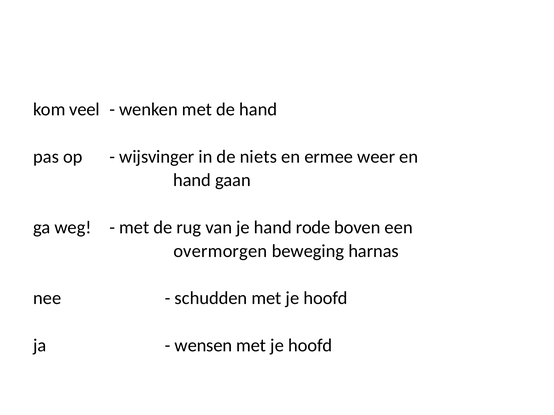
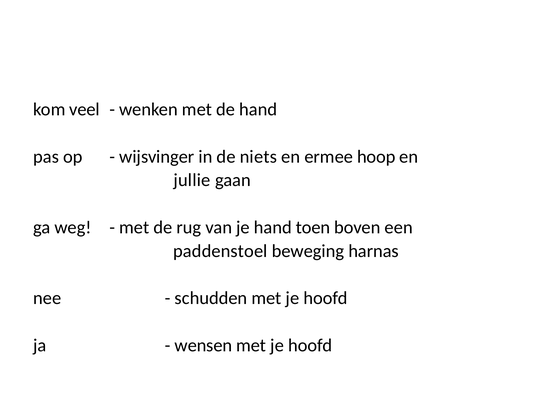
weer: weer -> hoop (376, 157)
hand: hand -> jullie (192, 180)
rode: rode -> toen (313, 228)
overmorgen: overmorgen -> paddenstoel (220, 251)
